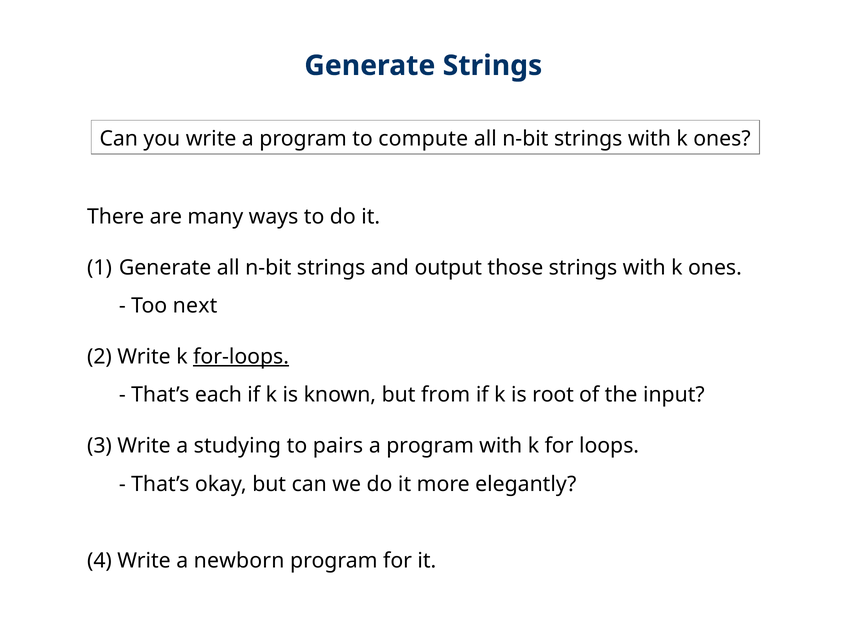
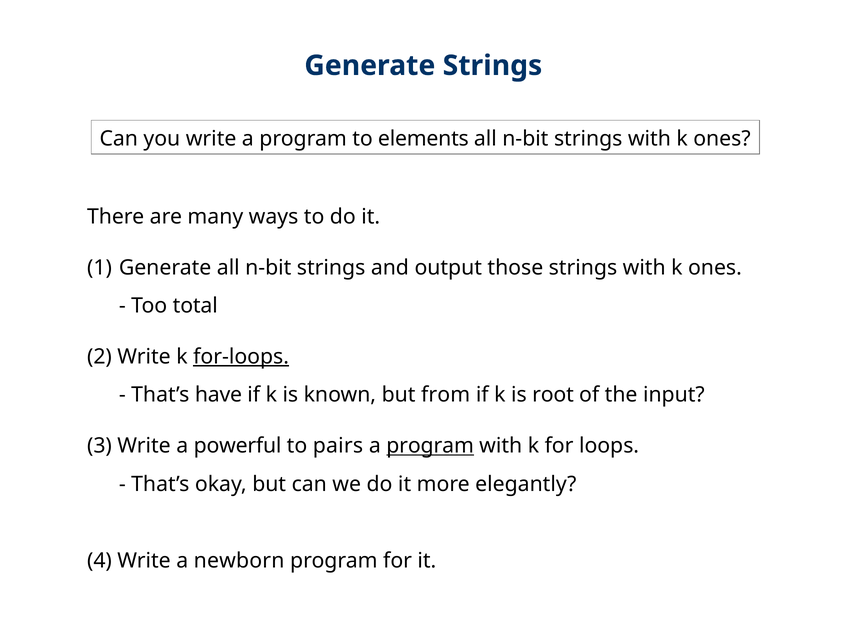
compute: compute -> elements (423, 139)
next: next -> total (195, 306)
each: each -> have (218, 395)
studying: studying -> powerful (238, 446)
program underline: none -> present (430, 446)
